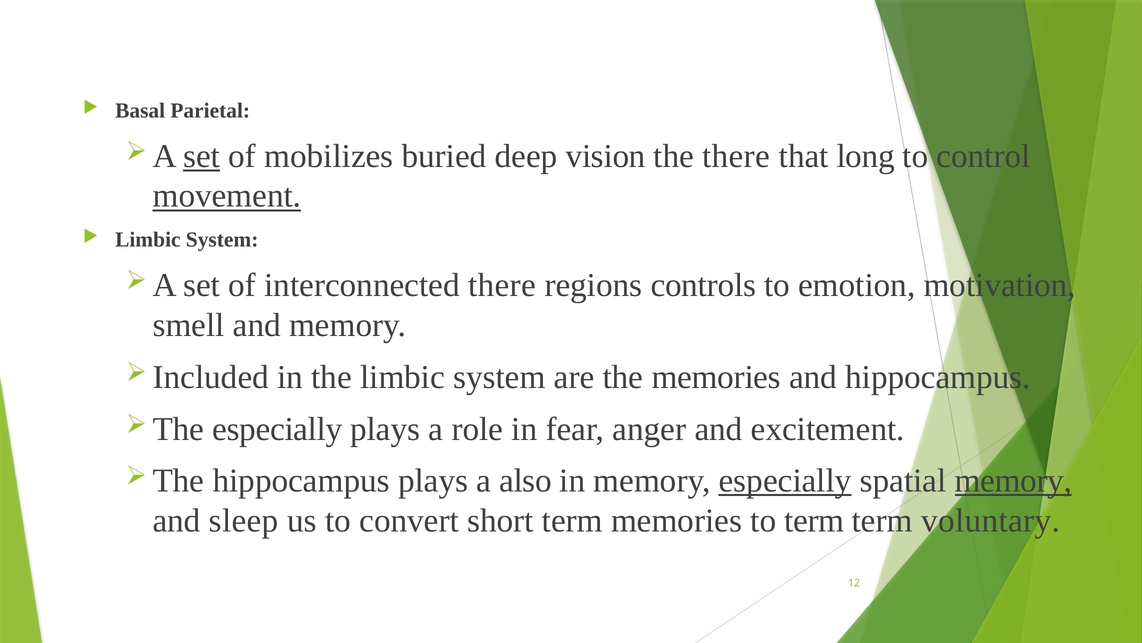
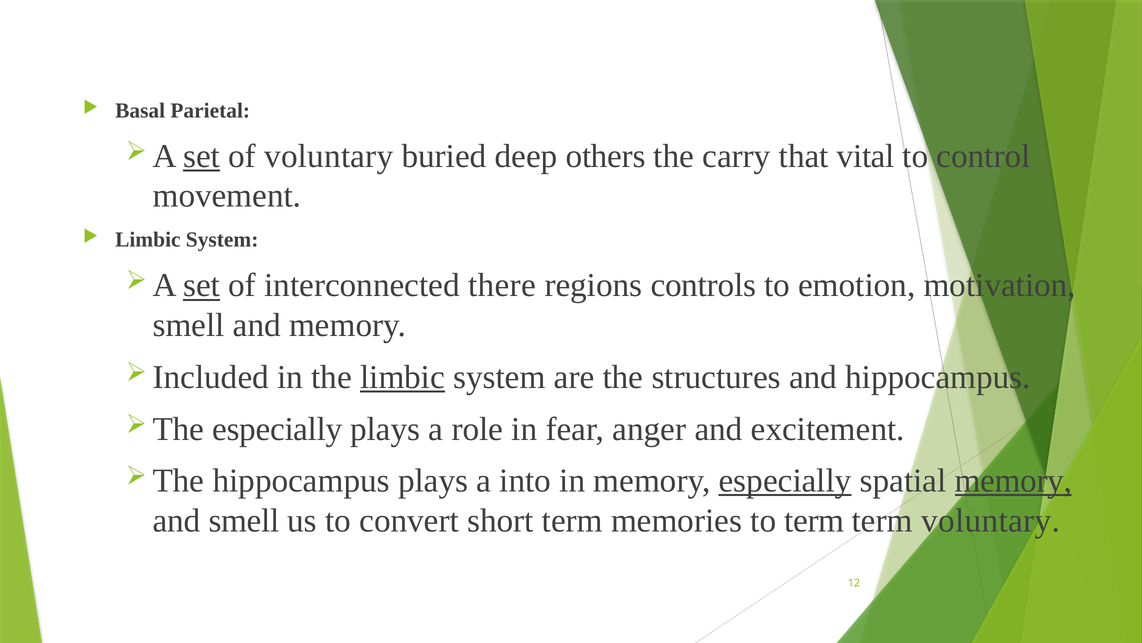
of mobilizes: mobilizes -> voluntary (329, 156)
vision: vision -> others (606, 156)
the there: there -> carry (736, 156)
long: long -> vital (866, 156)
movement underline: present -> none (227, 196)
set underline: none -> present (202, 285)
limbic underline: none -> present (403, 377)
the memories: memories -> structures (716, 377)
also: also -> into (525, 480)
and sleep: sleep -> smell (244, 520)
